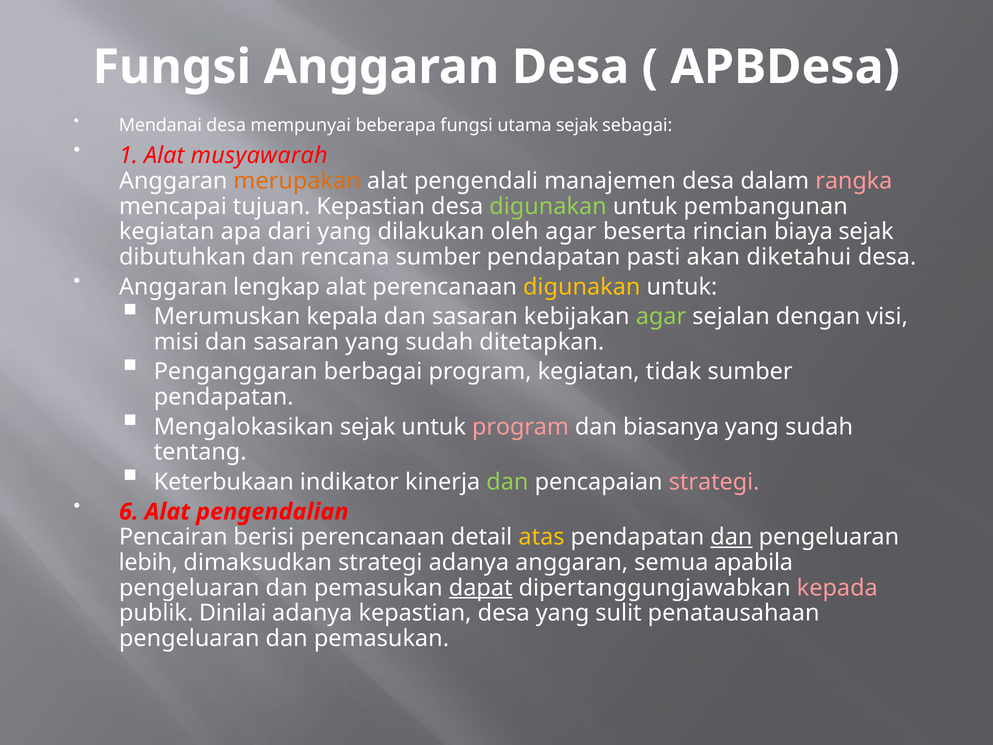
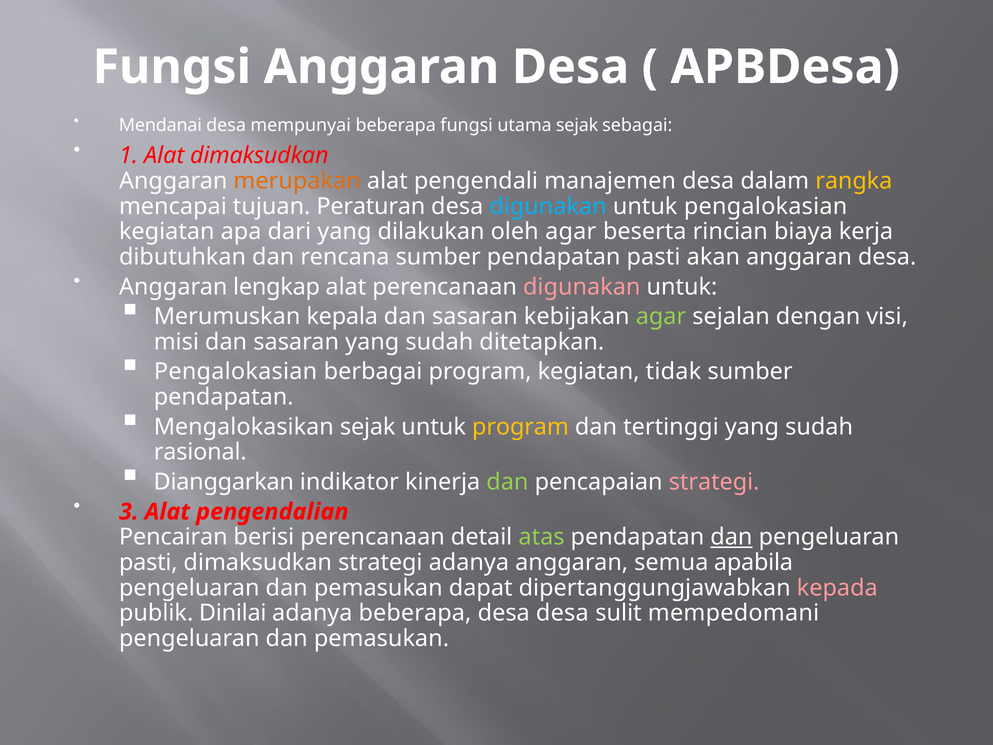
Alat musyawarah: musyawarah -> dimaksudkan (259, 156)
rangka colour: pink -> yellow (854, 181)
tujuan Kepastian: Kepastian -> Peraturan (371, 206)
digunakan colour: light green -> light blue (548, 206)
untuk pembangunan: pembangunan -> pengalokasian (766, 206)
biaya sejak: sejak -> kerja (866, 232)
akan diketahui: diketahui -> anggaran (799, 257)
digunakan colour: yellow -> pink (582, 287)
Penganggaran: Penganggaran -> Pengalokasian (236, 372)
program colour: pink -> yellow (520, 427)
biasanya: biasanya -> tertinggi (671, 427)
tentang: tentang -> rasional (200, 452)
Keterbukaan: Keterbukaan -> Dianggarkan (224, 482)
6: 6 -> 3 (129, 512)
atas colour: yellow -> light green (542, 537)
lebih: lebih -> pasti (148, 562)
dapat underline: present -> none (481, 588)
adanya kepastian: kepastian -> beberapa (415, 613)
desa yang: yang -> desa (562, 613)
penatausahaan: penatausahaan -> mempedomani (734, 613)
